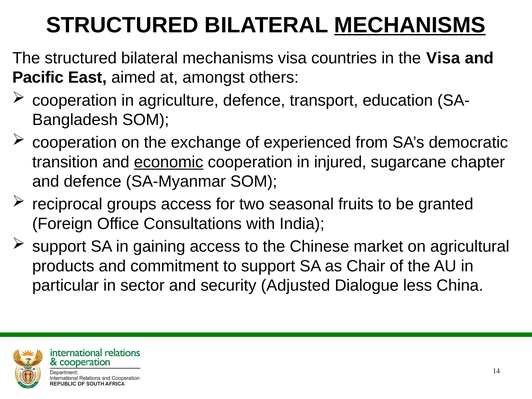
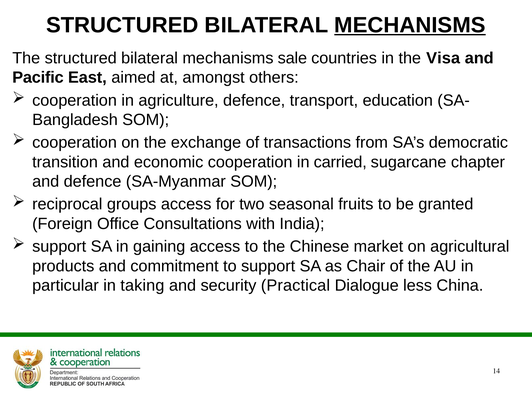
mechanisms visa: visa -> sale (292, 58)
experienced: experienced -> transactions (307, 143)
economic underline: present -> none (169, 162)
injured: injured -> carried (340, 162)
sector: sector -> taking (142, 286)
Adjusted: Adjusted -> Practical (295, 286)
